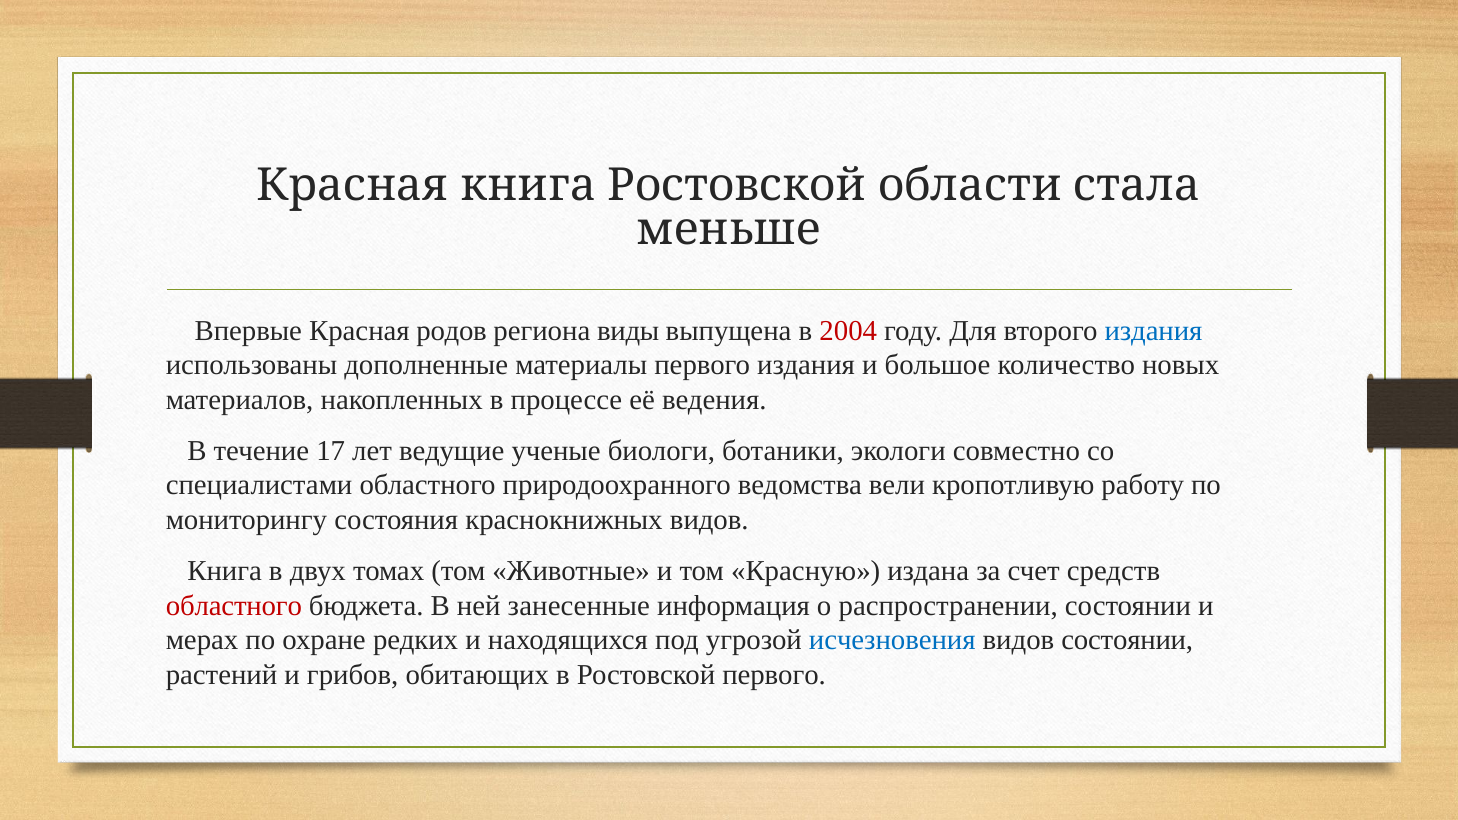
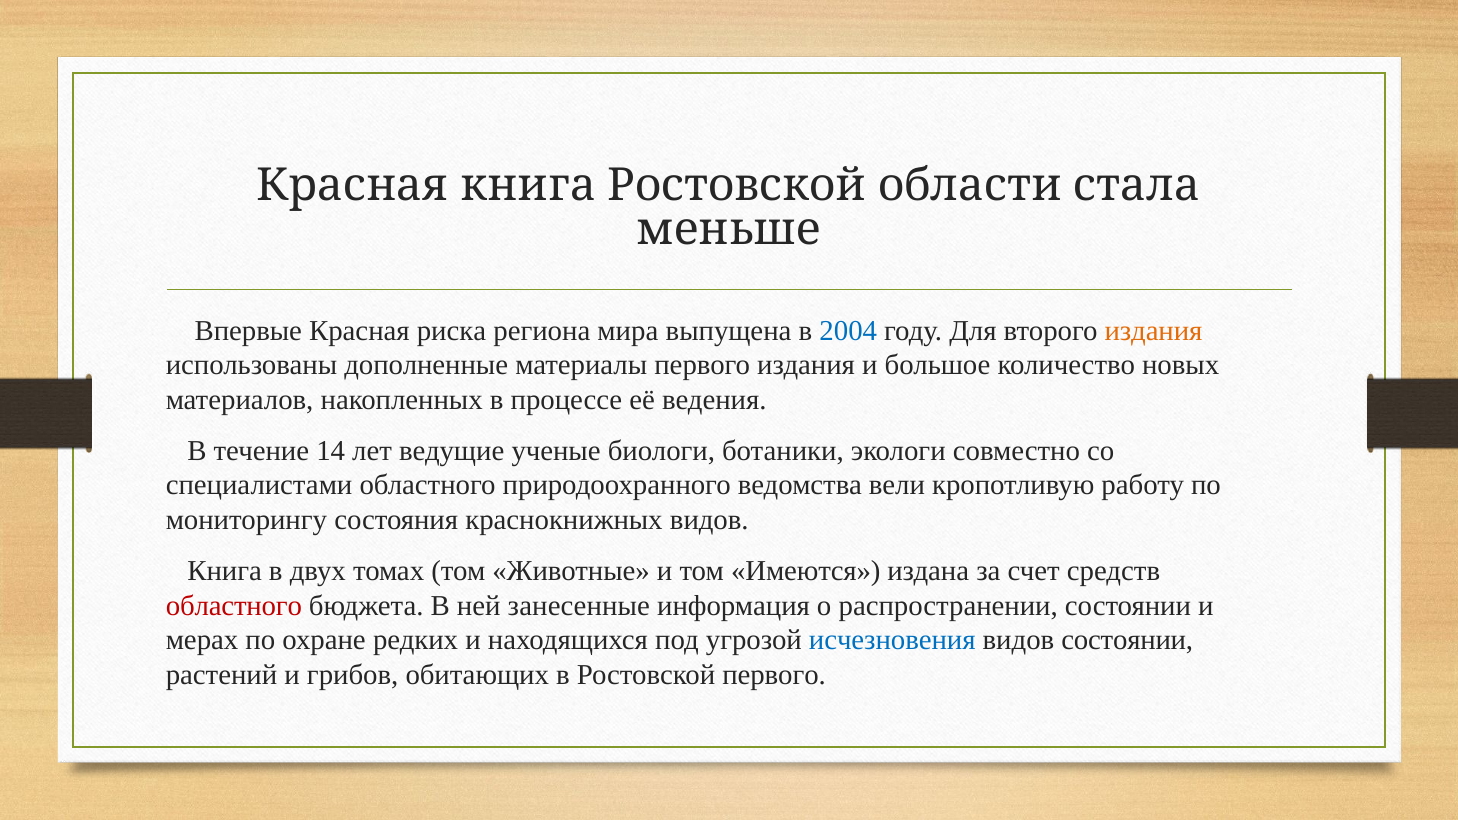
родов: родов -> риска (451, 331)
виды: виды -> мира (628, 331)
2004 colour: red -> blue (848, 331)
издания colour: blue -> orange (1153, 331)
17: 17 -> 14 (331, 451)
Красную: Красную -> Имеются (806, 571)
